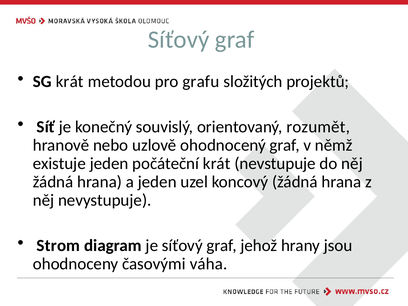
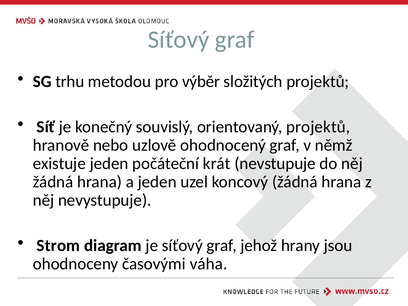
SG krát: krát -> trhu (70, 82)
grafu: grafu -> výběr (201, 82)
orientovaný rozumět: rozumět -> projektů (318, 127)
